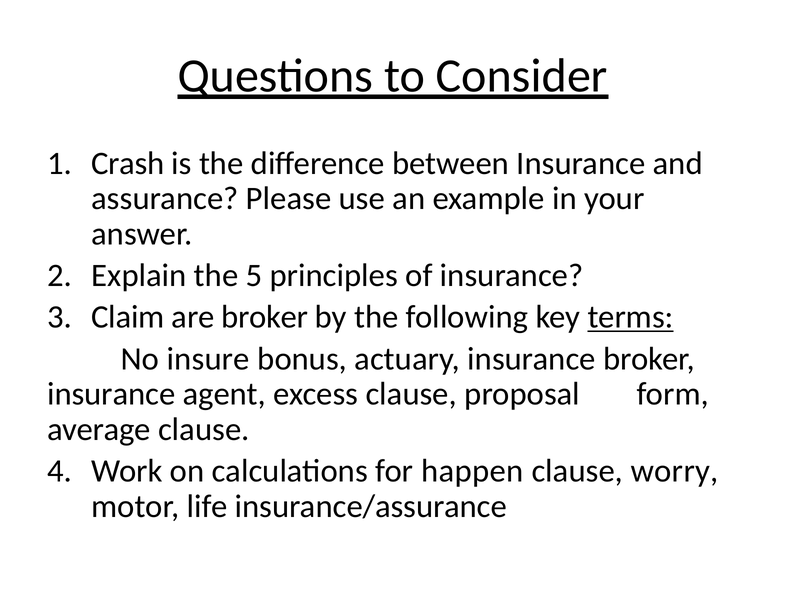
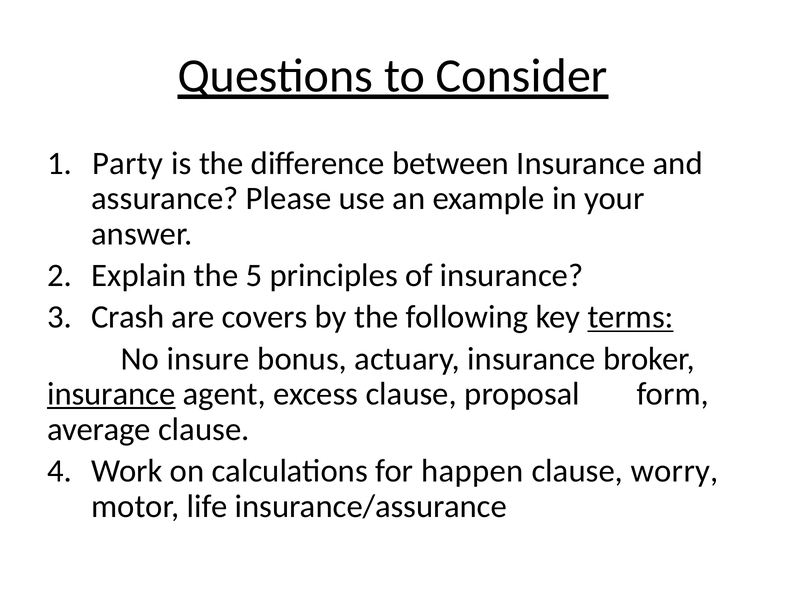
Crash: Crash -> Party (128, 163)
Claim: Claim -> Crash (128, 317)
are broker: broker -> covers (265, 317)
insurance underline: none -> present (111, 394)
